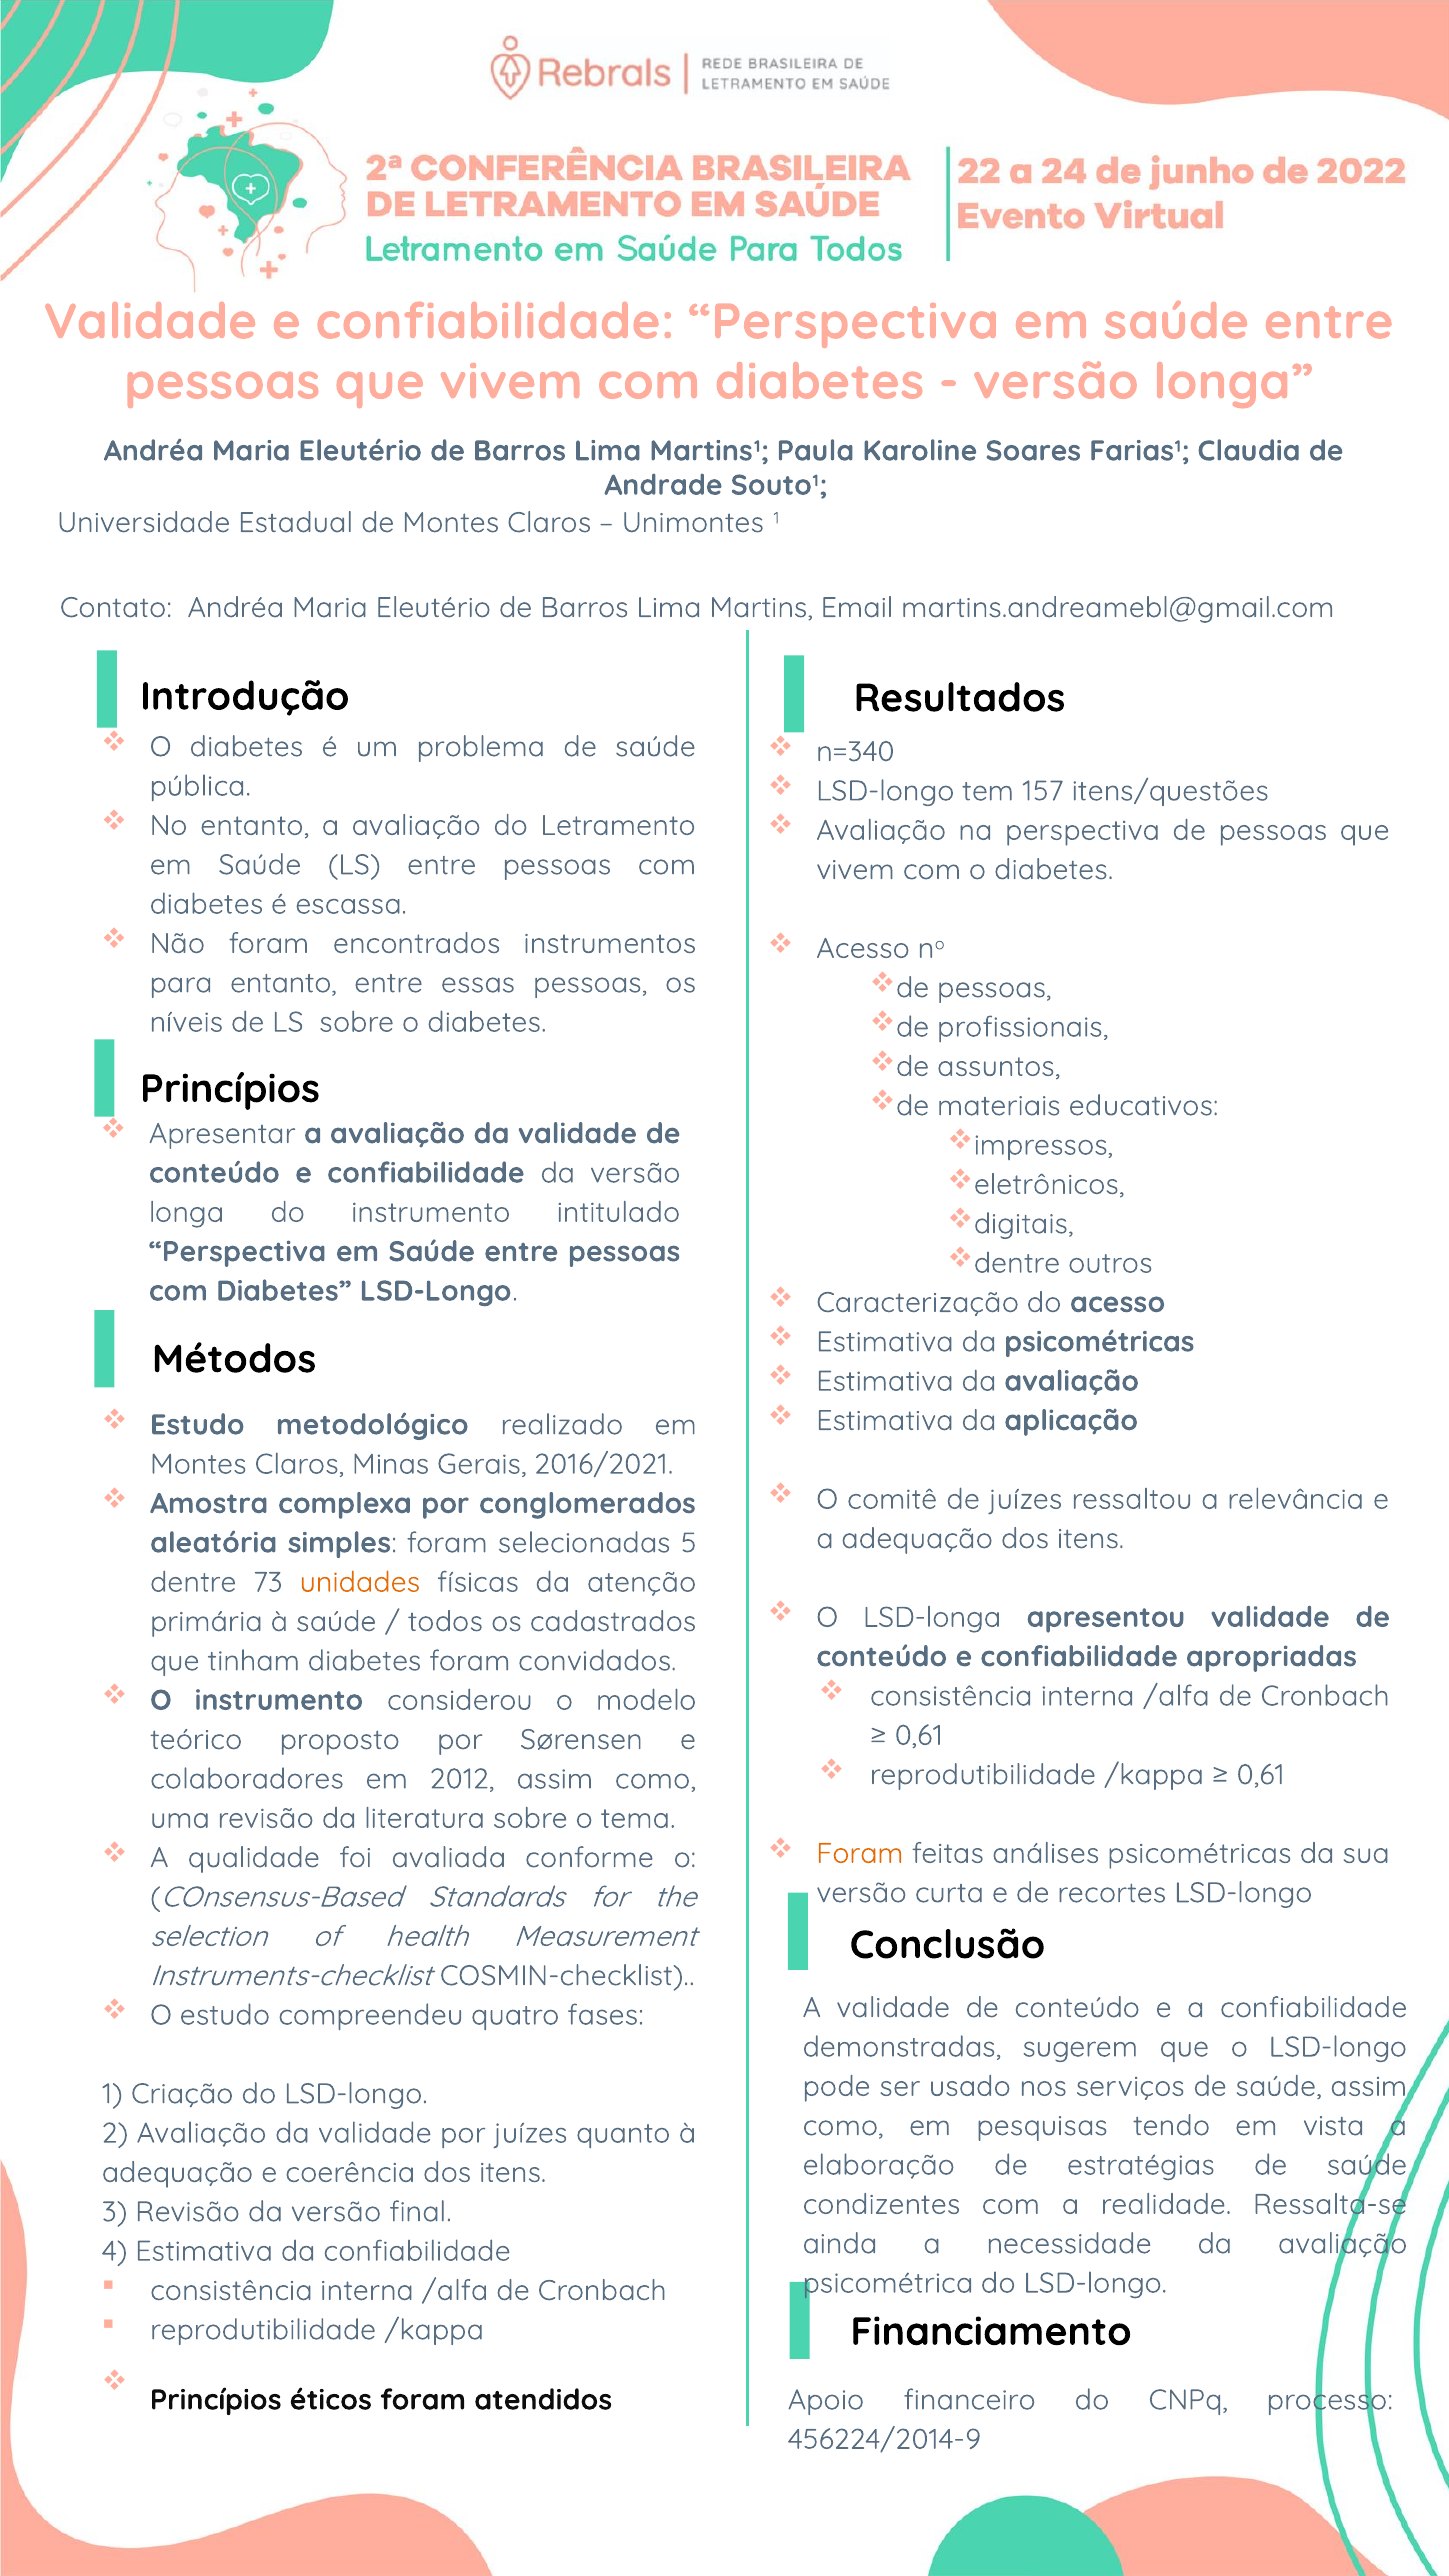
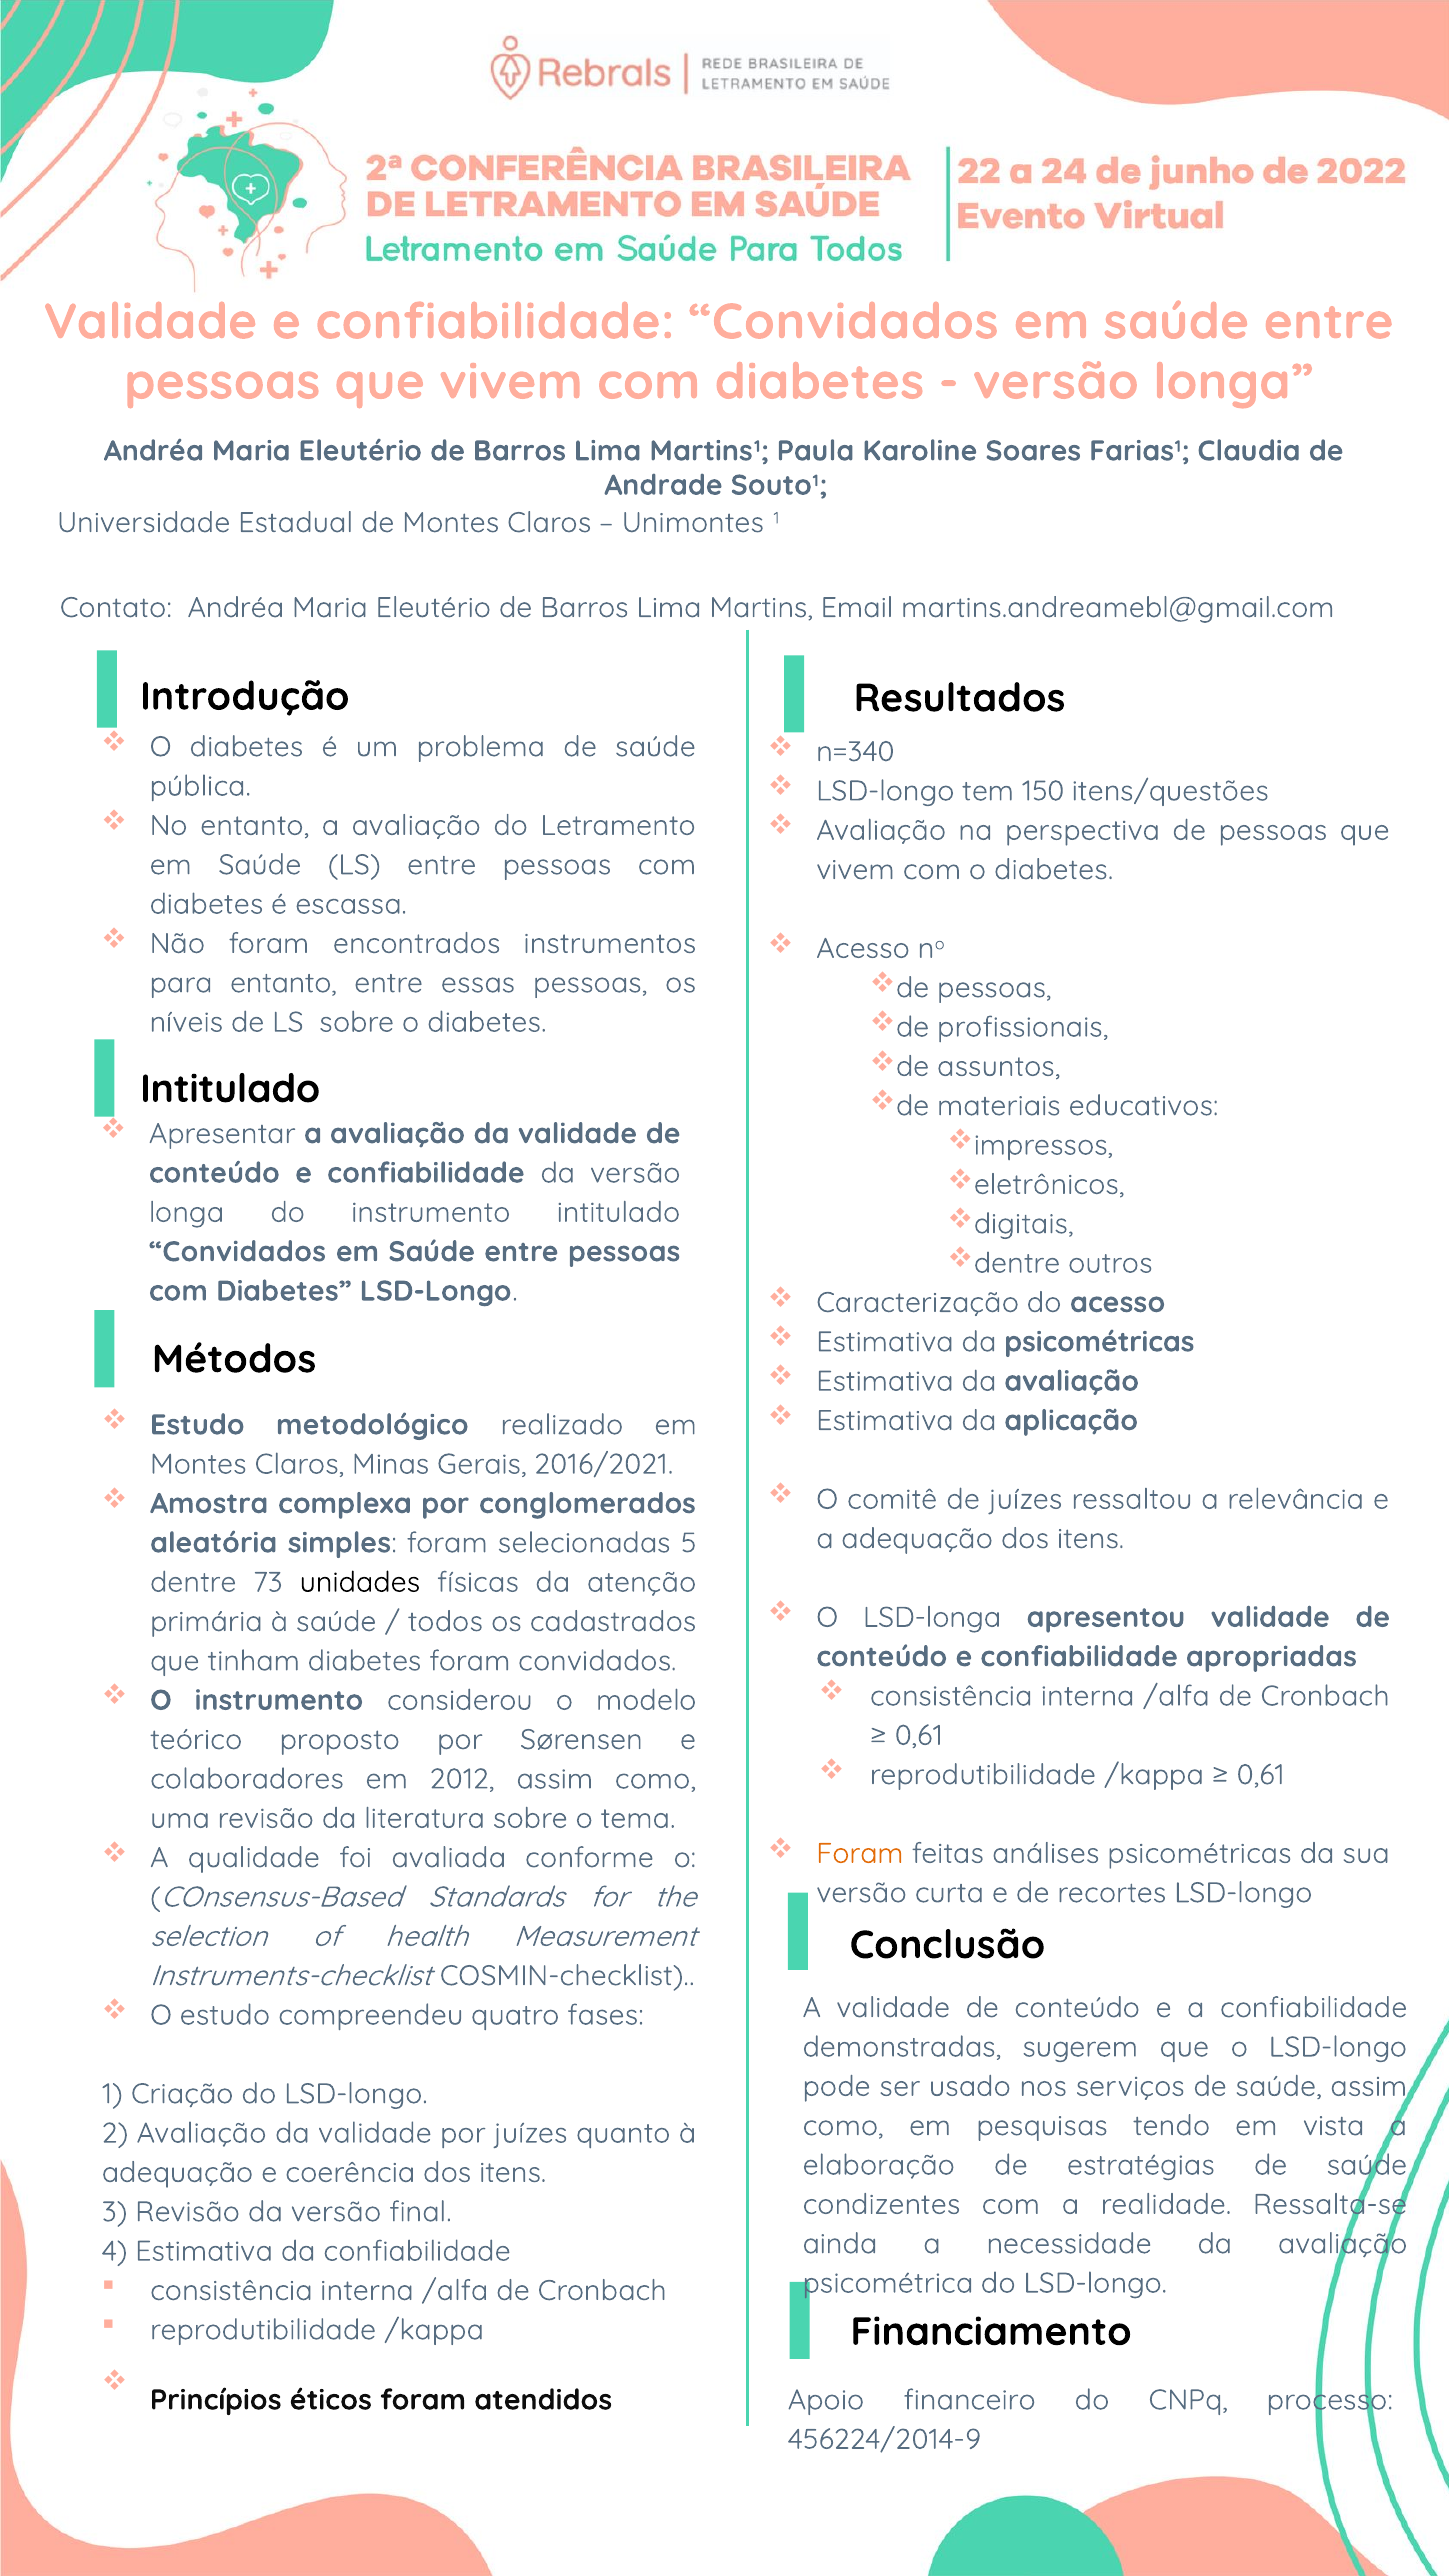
confiabilidade Perspectiva: Perspectiva -> Convidados (844, 322)
157: 157 -> 150 (1043, 791)
Princípios: Princípios -> Intitulado (230, 1089)
Perspectiva: Perspectiva -> Convidados (238, 1251)
unidades colour: orange -> black (360, 1582)
